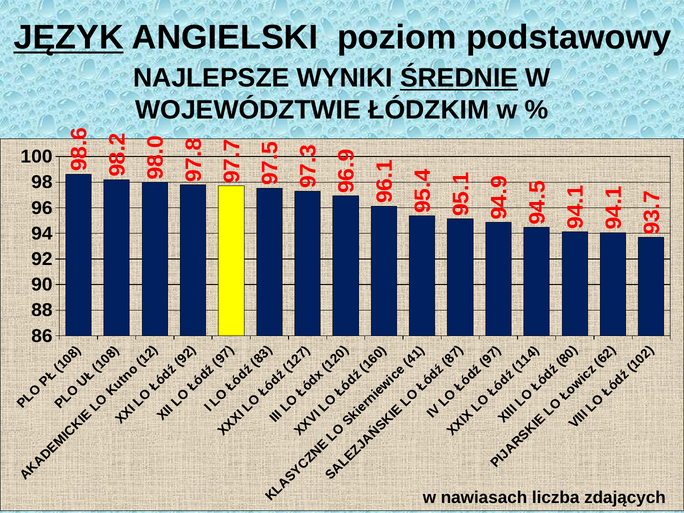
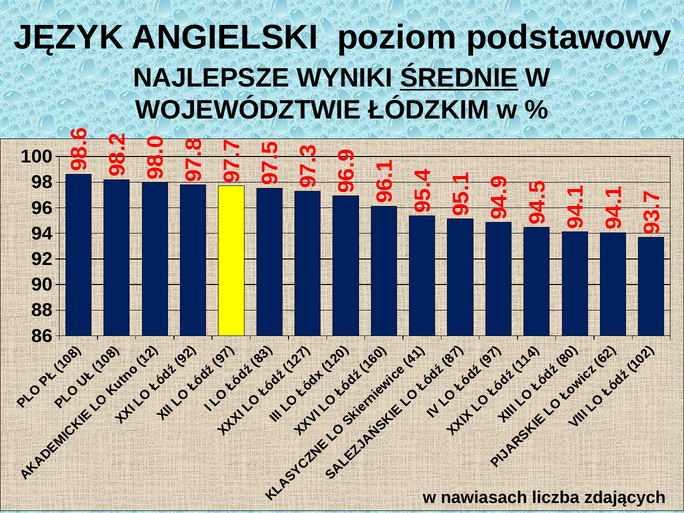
JĘZYK underline: present -> none (69, 38)
